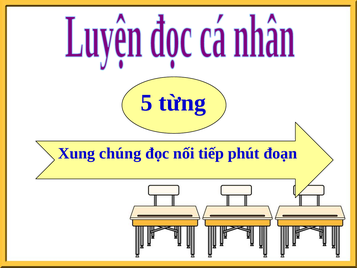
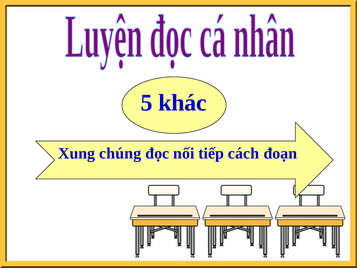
từng: từng -> khác (182, 103)
phút: phút -> cách (244, 153)
